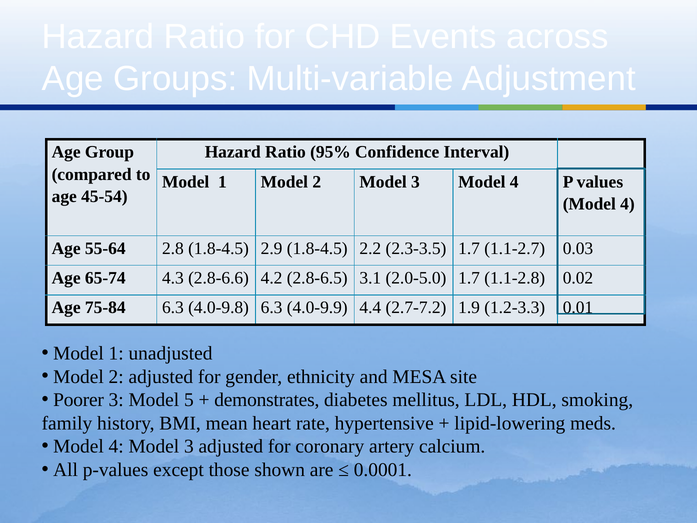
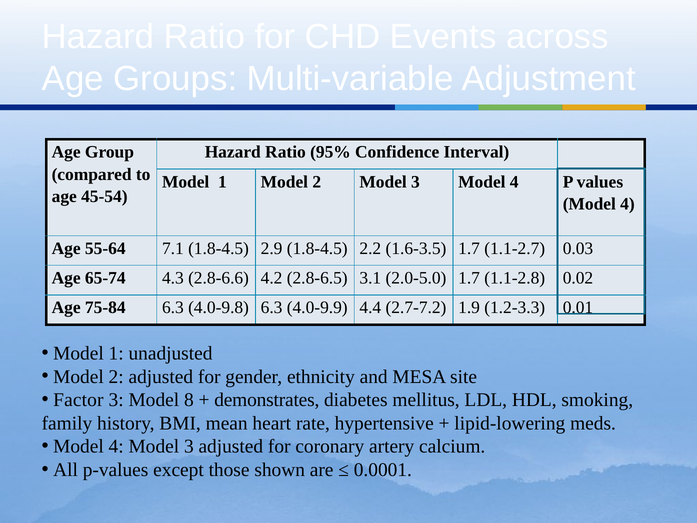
2.8: 2.8 -> 7.1 (173, 248)
2.3-3.5: 2.3-3.5 -> 1.6-3.5 (416, 248)
Poorer: Poorer -> Factor (78, 400)
5: 5 -> 8 (189, 400)
